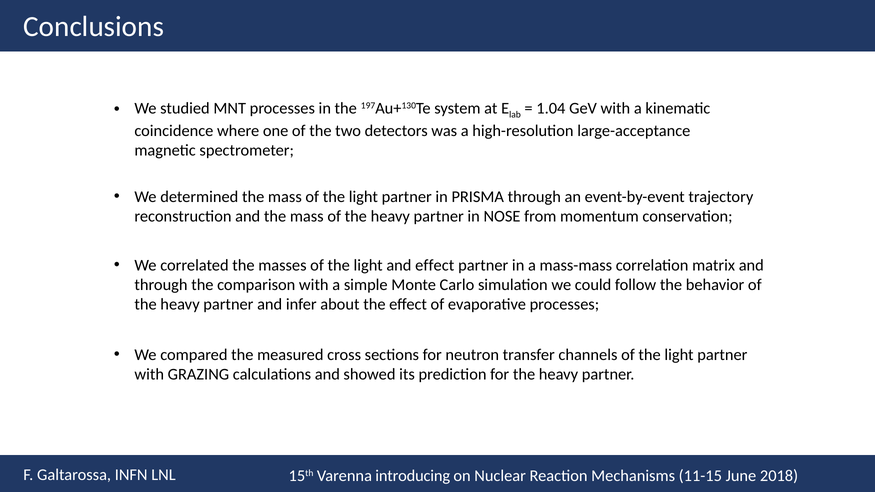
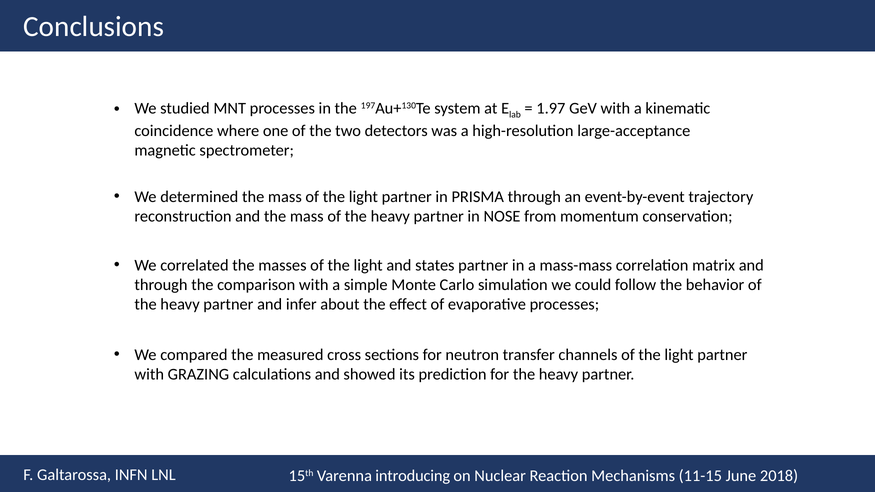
1.04: 1.04 -> 1.97 (551, 108)
and effect: effect -> states (435, 265)
